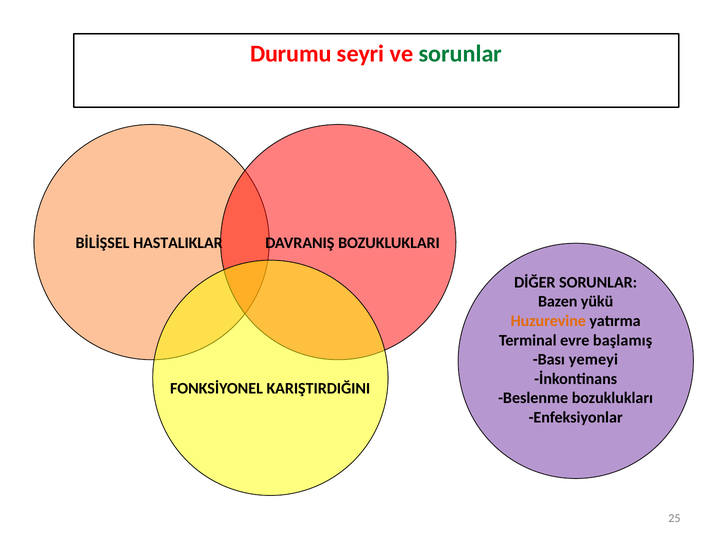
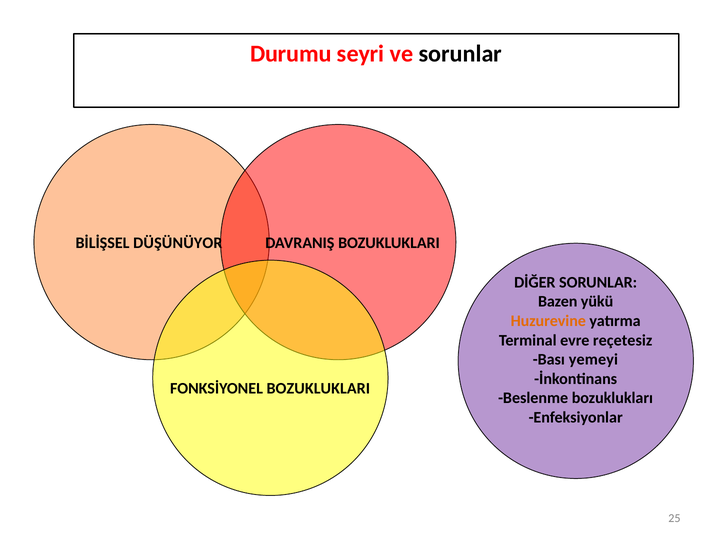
sorunlar colour: green -> black (460, 54)
HASTALIKLAR: HASTALIKLAR -> DÜŞÜNÜYOR (178, 243)
başlamış: başlamış -> reçetesiz (623, 340)
FONKSİYONEL KARIŞTIRDIĞINI: KARIŞTIRDIĞINI -> BOZUKLUKLARI (318, 389)
